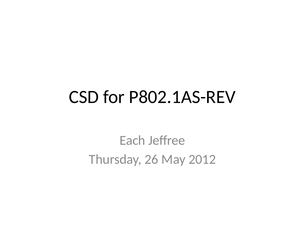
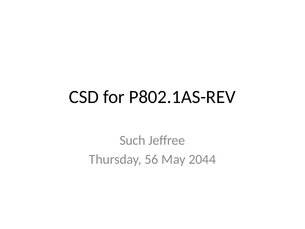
Each: Each -> Such (133, 140)
26: 26 -> 56 (151, 159)
2012: 2012 -> 2044 (202, 159)
